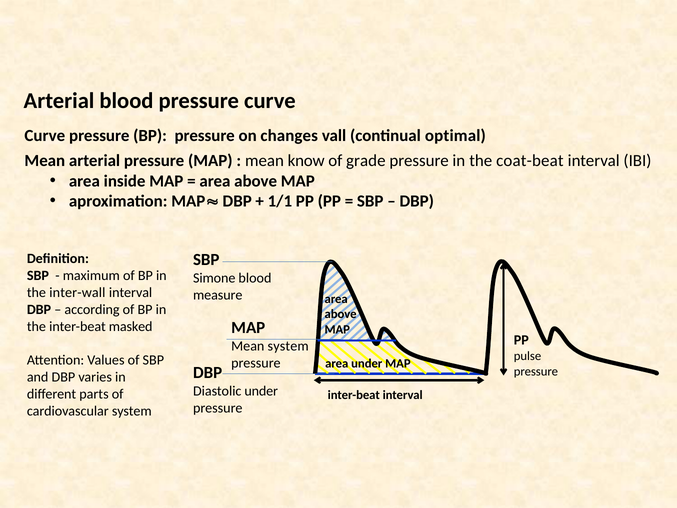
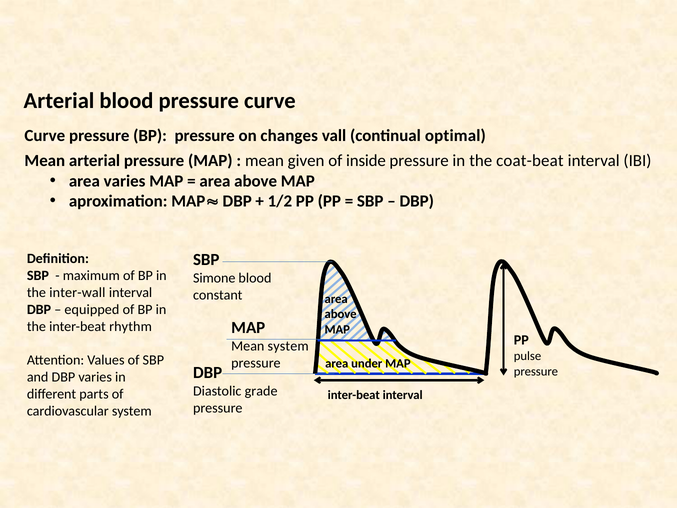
know: know -> given (306, 161)
grade: grade -> inside (366, 161)
area inside: inside -> varies (125, 181)
1/1: 1/1 -> 1/2 (280, 201)
measure: measure -> constant (218, 295)
according: according -> equipped (92, 309)
masked: masked -> rhythm (131, 326)
Diastolic under: under -> grade (261, 391)
